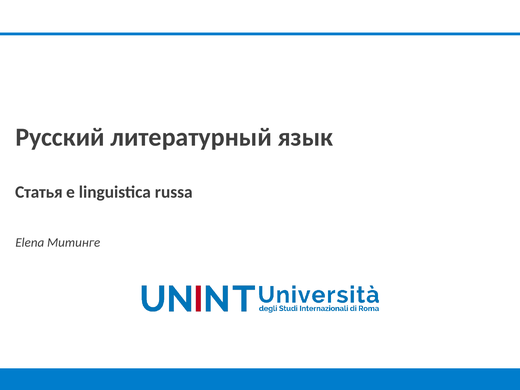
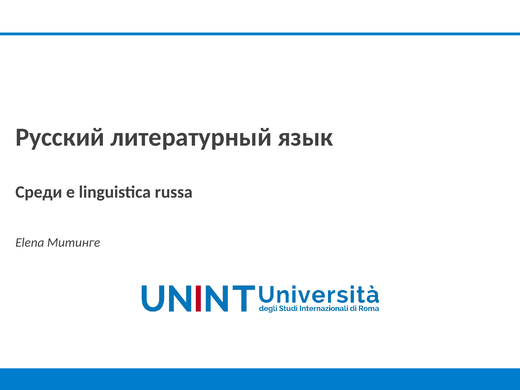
Статья: Статья -> Среди (39, 192)
